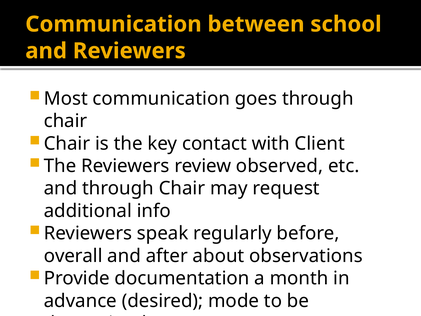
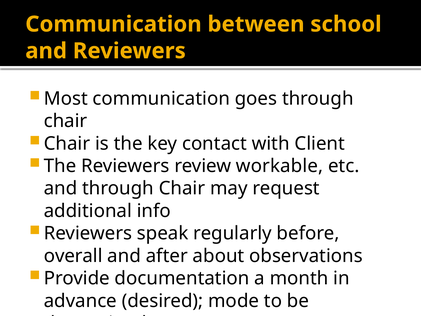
observed: observed -> workable (280, 166)
